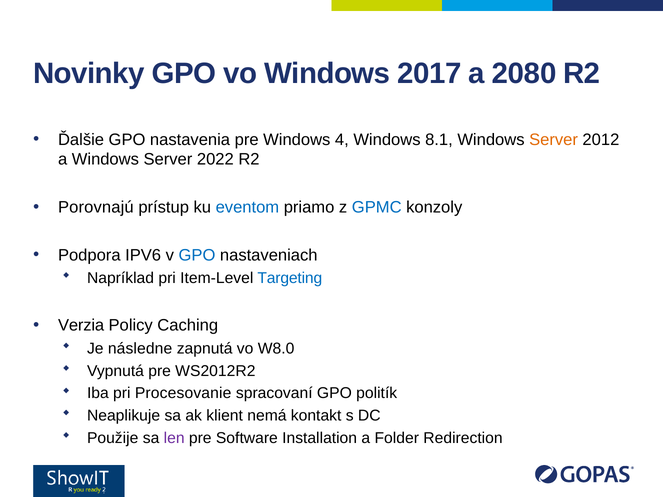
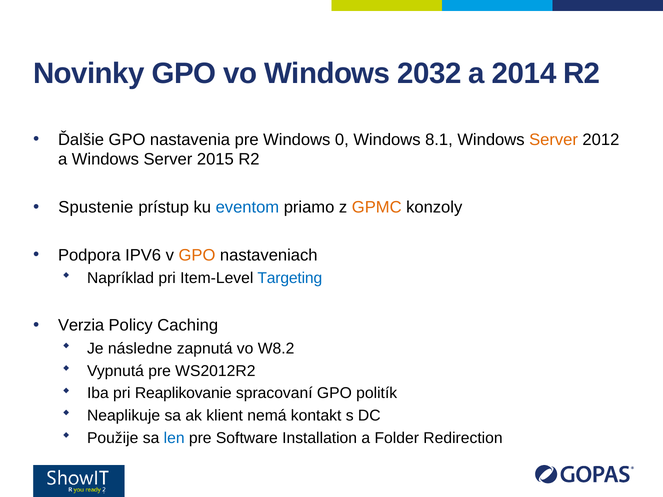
2017: 2017 -> 2032 (430, 73)
2080: 2080 -> 2014 (524, 73)
4: 4 -> 0 (342, 140)
2022: 2022 -> 2015 (215, 160)
Porovnajú: Porovnajú -> Spustenie (96, 207)
GPMC colour: blue -> orange (377, 207)
GPO colour: blue -> orange (197, 255)
W8.0: W8.0 -> W8.2 (276, 349)
Procesovanie: Procesovanie -> Reaplikovanie (183, 394)
len colour: purple -> blue (174, 438)
